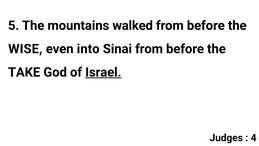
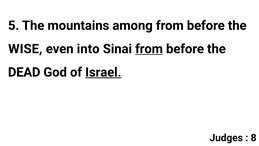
walked: walked -> among (133, 26)
from underline: none -> present (149, 49)
TAKE: TAKE -> DEAD (24, 72)
4: 4 -> 8 (254, 138)
